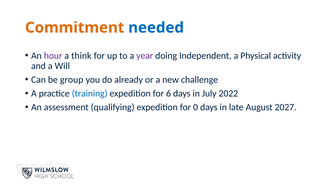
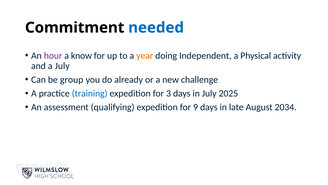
Commitment colour: orange -> black (75, 28)
think: think -> know (81, 55)
year colour: purple -> orange (145, 55)
a Will: Will -> July (62, 66)
6: 6 -> 3 (168, 93)
2022: 2022 -> 2025 (228, 93)
0: 0 -> 9 (196, 107)
2027: 2027 -> 2034 (286, 107)
